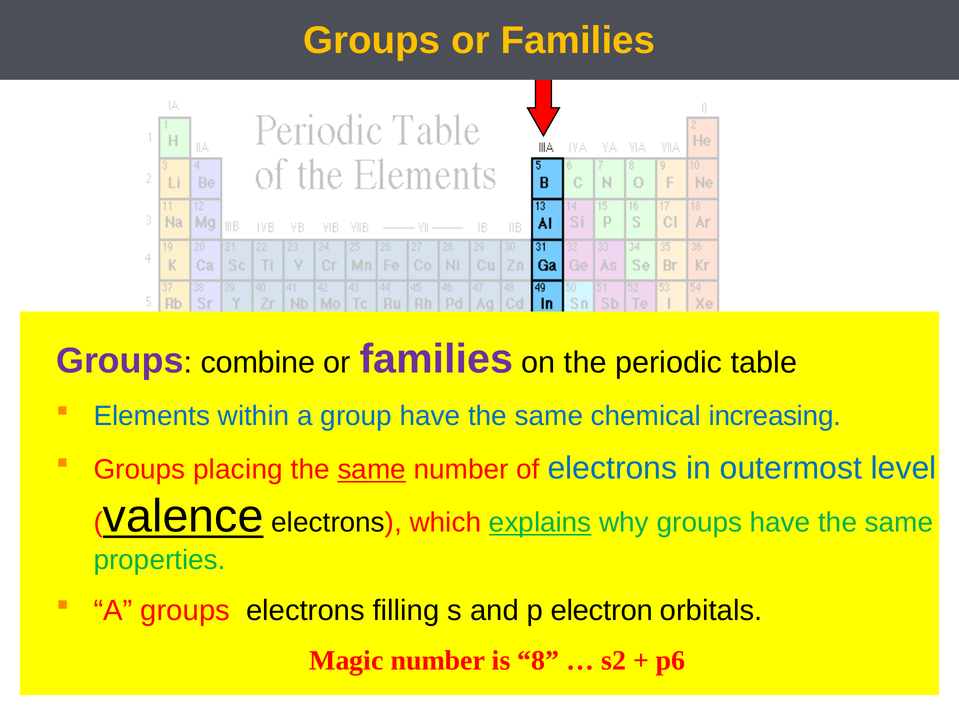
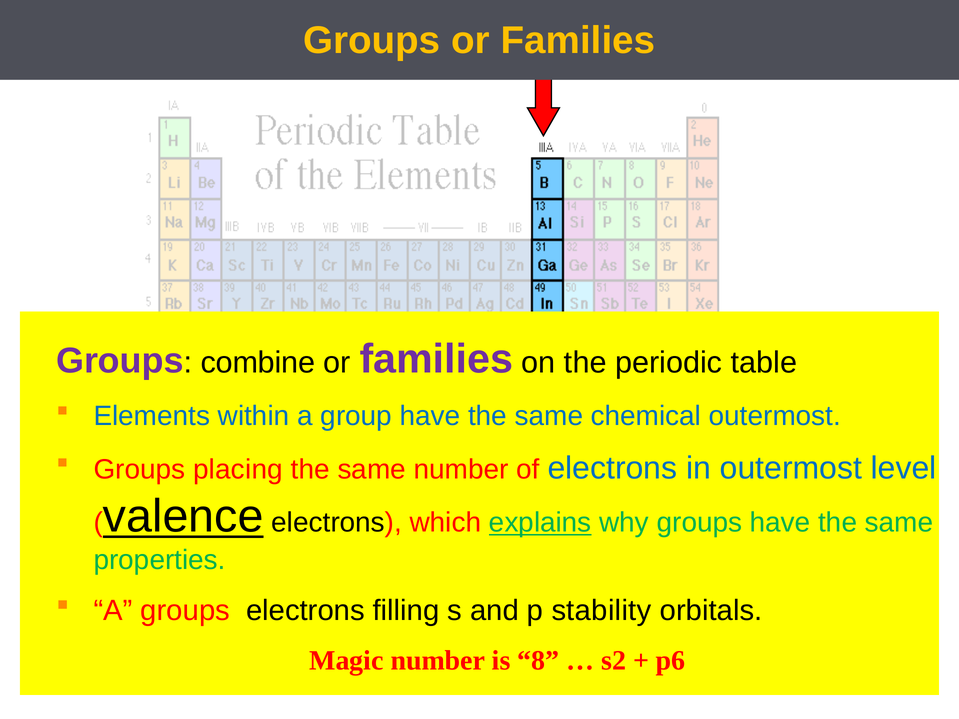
chemical increasing: increasing -> outermost (775, 416)
same underline: present -> none (372, 470)
electron: electron -> stability (602, 611)
